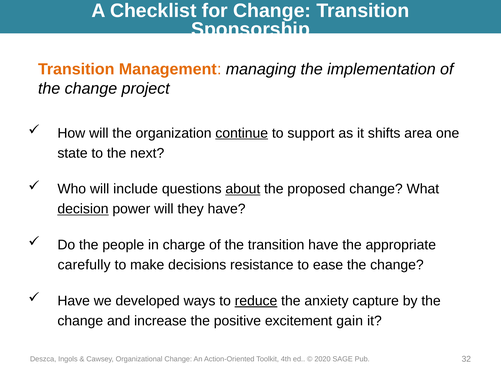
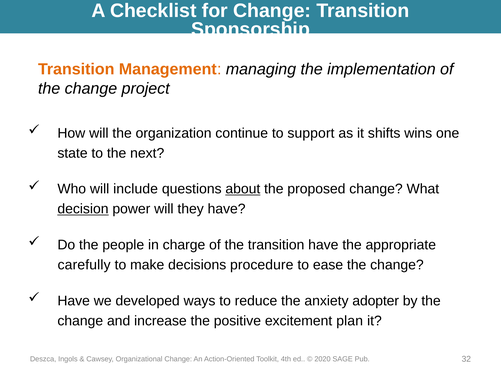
continue underline: present -> none (242, 133)
area: area -> wins (418, 133)
resistance: resistance -> procedure (262, 265)
reduce underline: present -> none (256, 301)
capture: capture -> adopter (376, 301)
gain: gain -> plan (350, 321)
